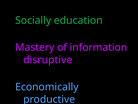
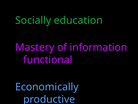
disruptive: disruptive -> functional (48, 60)
